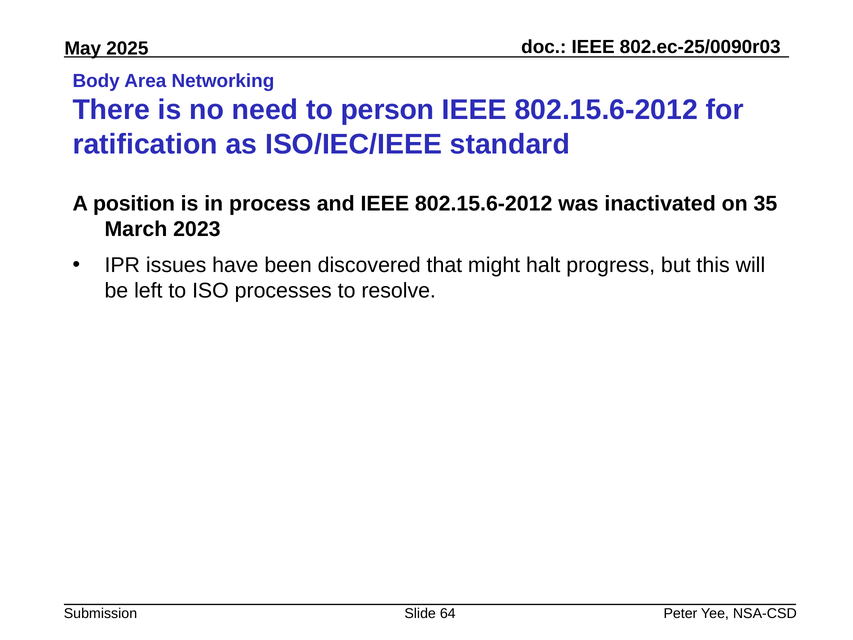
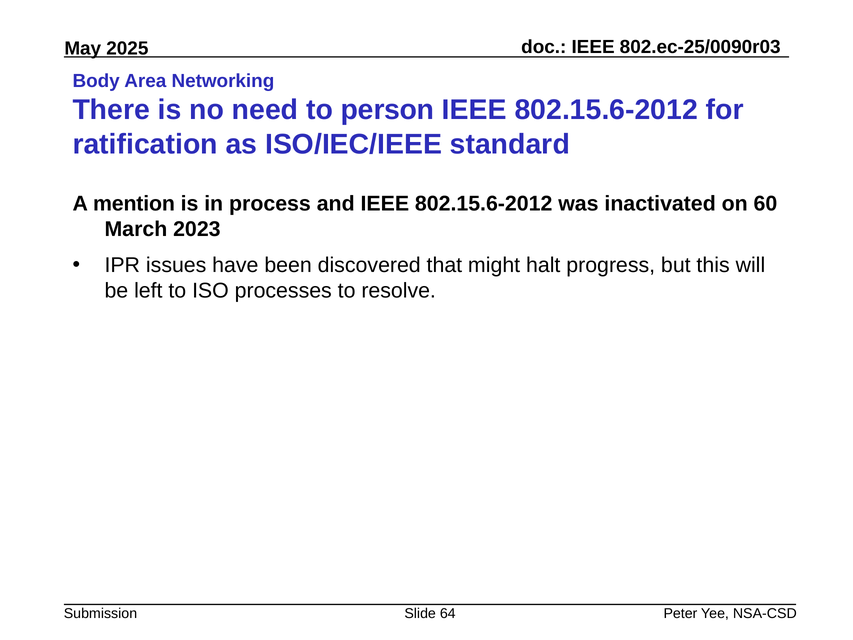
position: position -> mention (134, 203)
35: 35 -> 60 (765, 203)
